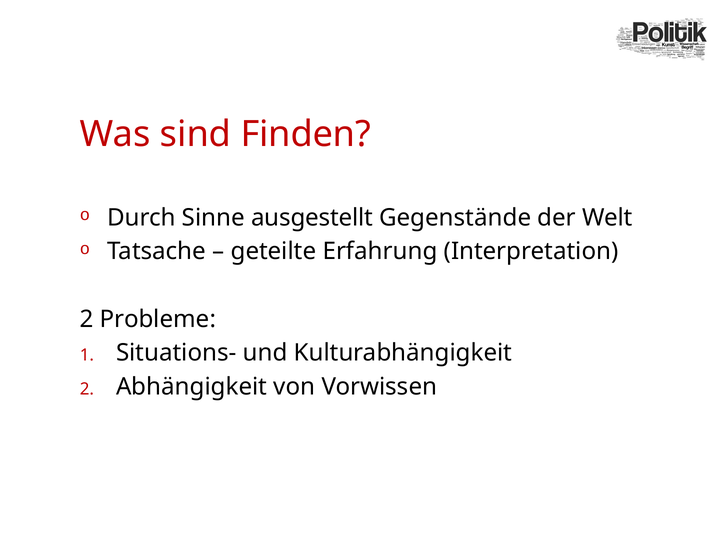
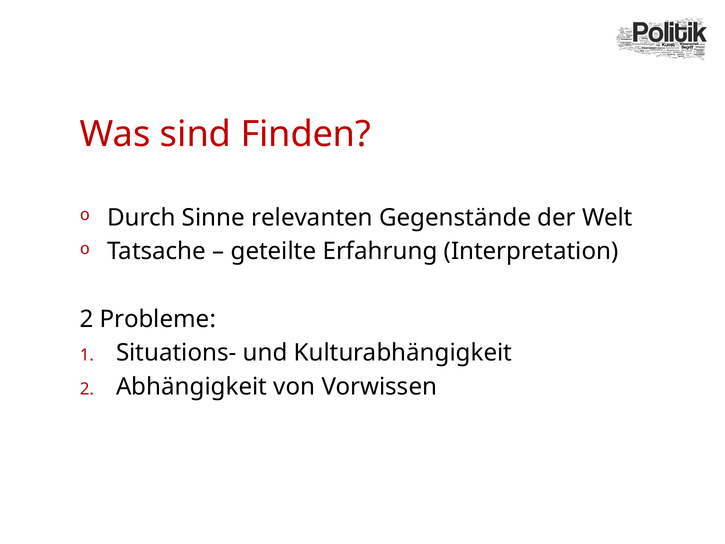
ausgestellt: ausgestellt -> relevanten (312, 217)
